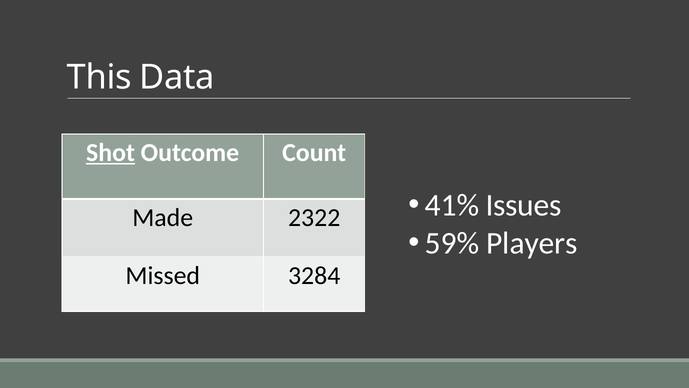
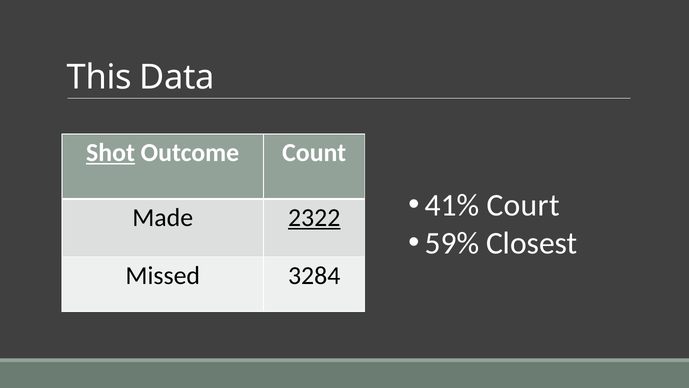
Issues: Issues -> Court (523, 205)
2322 underline: none -> present (314, 217)
Players: Players -> Closest (532, 243)
